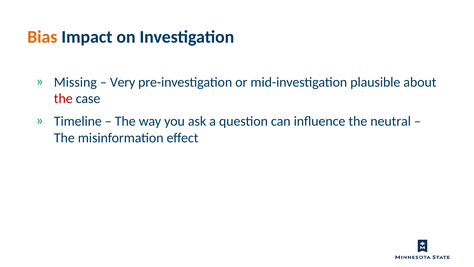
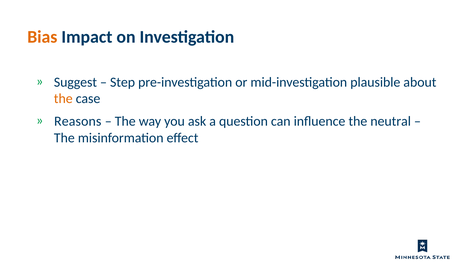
Missing: Missing -> Suggest (75, 82)
Very: Very -> Step (123, 82)
the colour: red -> orange (63, 99)
Timeline: Timeline -> Reasons (78, 121)
